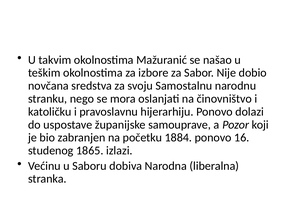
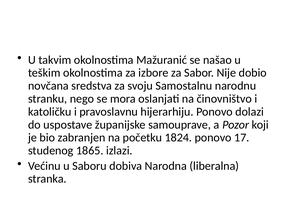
1884: 1884 -> 1824 (178, 138)
16: 16 -> 17 (242, 138)
